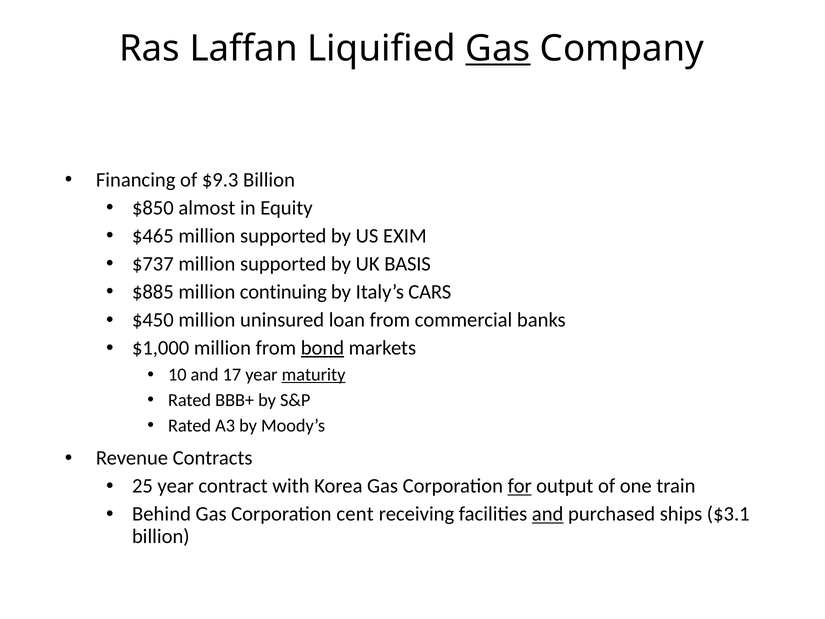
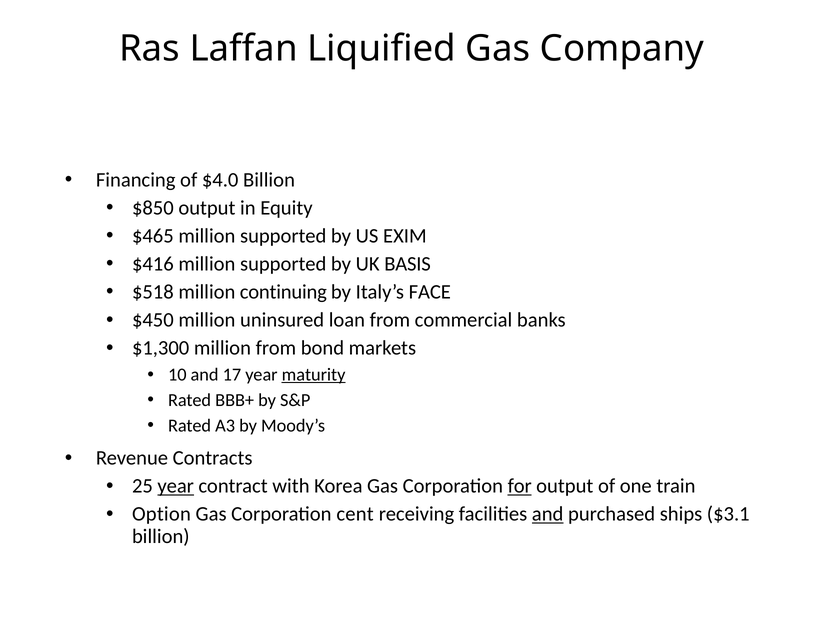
Gas underline: present -> none (498, 49)
$9.3: $9.3 -> $4.0 (220, 180)
$850 almost: almost -> output (207, 208)
$737: $737 -> $416 (153, 264)
$885: $885 -> $518 (153, 292)
CARS: CARS -> FACE (430, 292)
$1,000: $1,000 -> $1,300 (161, 348)
bond underline: present -> none (322, 348)
year underline: none -> present (176, 486)
Behind: Behind -> Option (161, 514)
